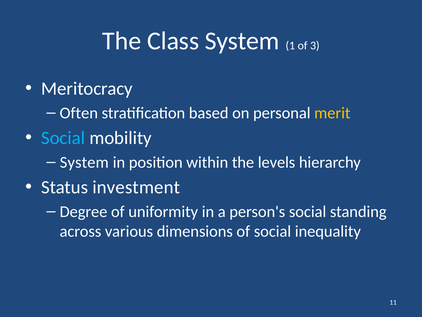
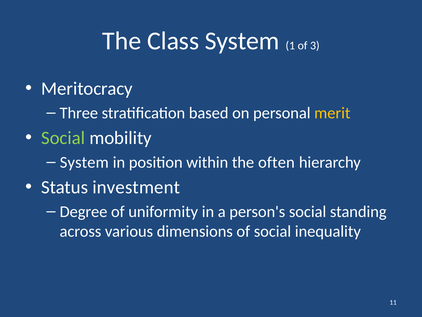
Often: Often -> Three (79, 113)
Social colour: light blue -> light green (63, 138)
levels: levels -> often (276, 162)
